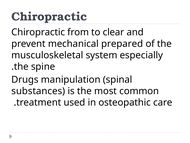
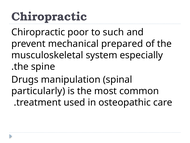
from: from -> poor (78, 32)
clear: clear -> such (113, 32)
substances: substances -> particularly (38, 91)
